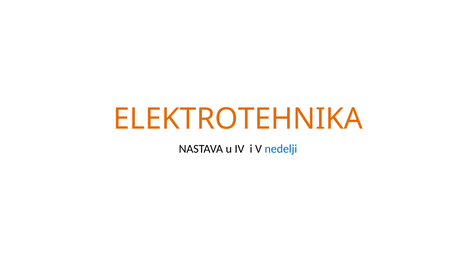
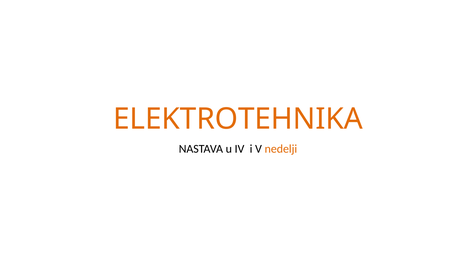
nedelji colour: blue -> orange (281, 149)
